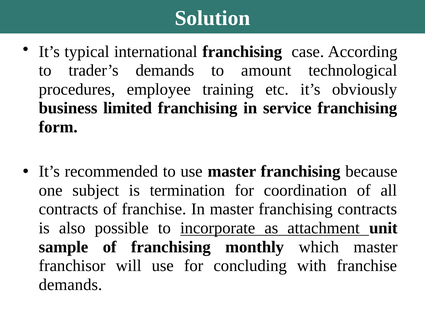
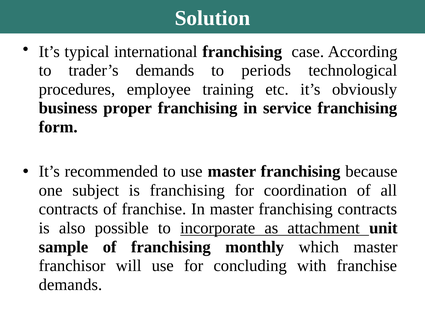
amount: amount -> periods (266, 70)
limited: limited -> proper (128, 108)
is termination: termination -> franchising (187, 190)
